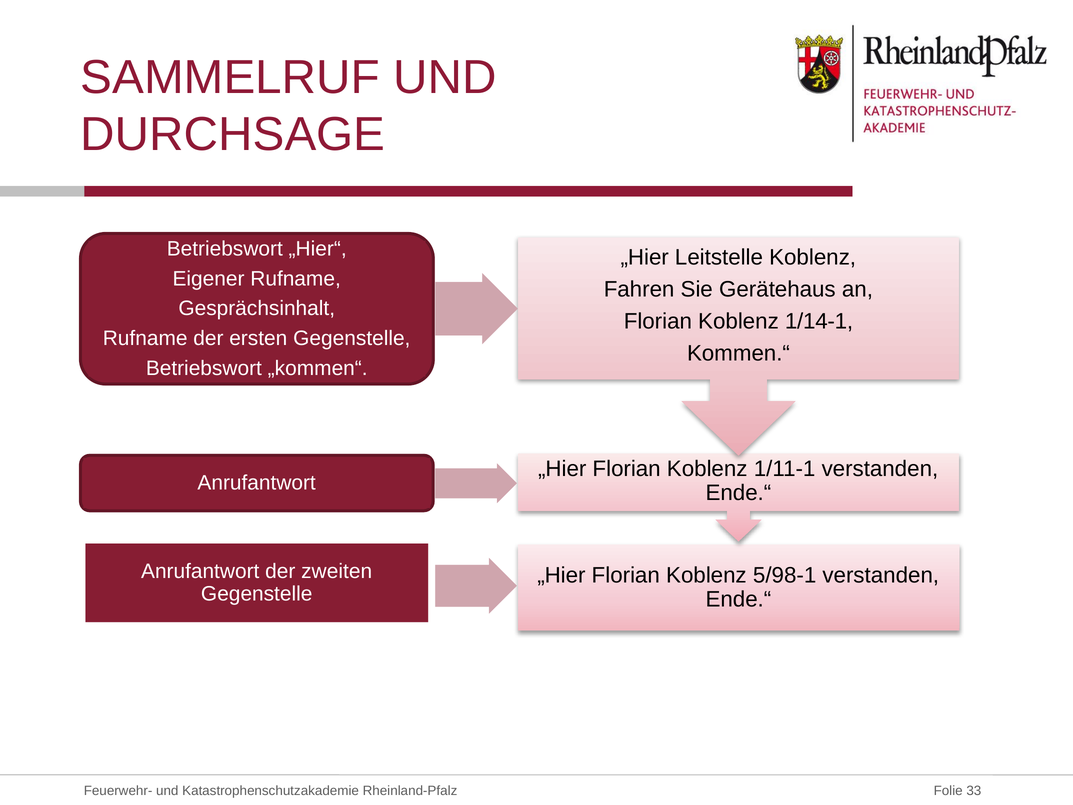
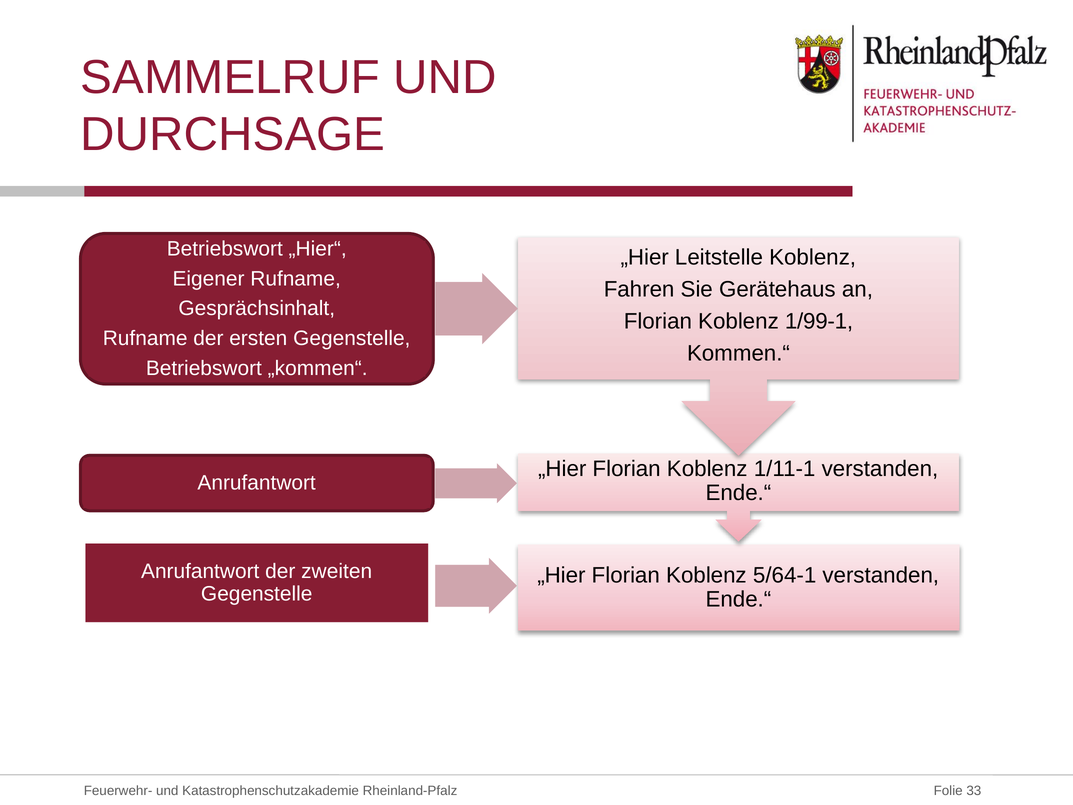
1/14-1: 1/14-1 -> 1/99-1 (819, 321)
5/98-1: 5/98-1 -> 5/64-1 (785, 575)
